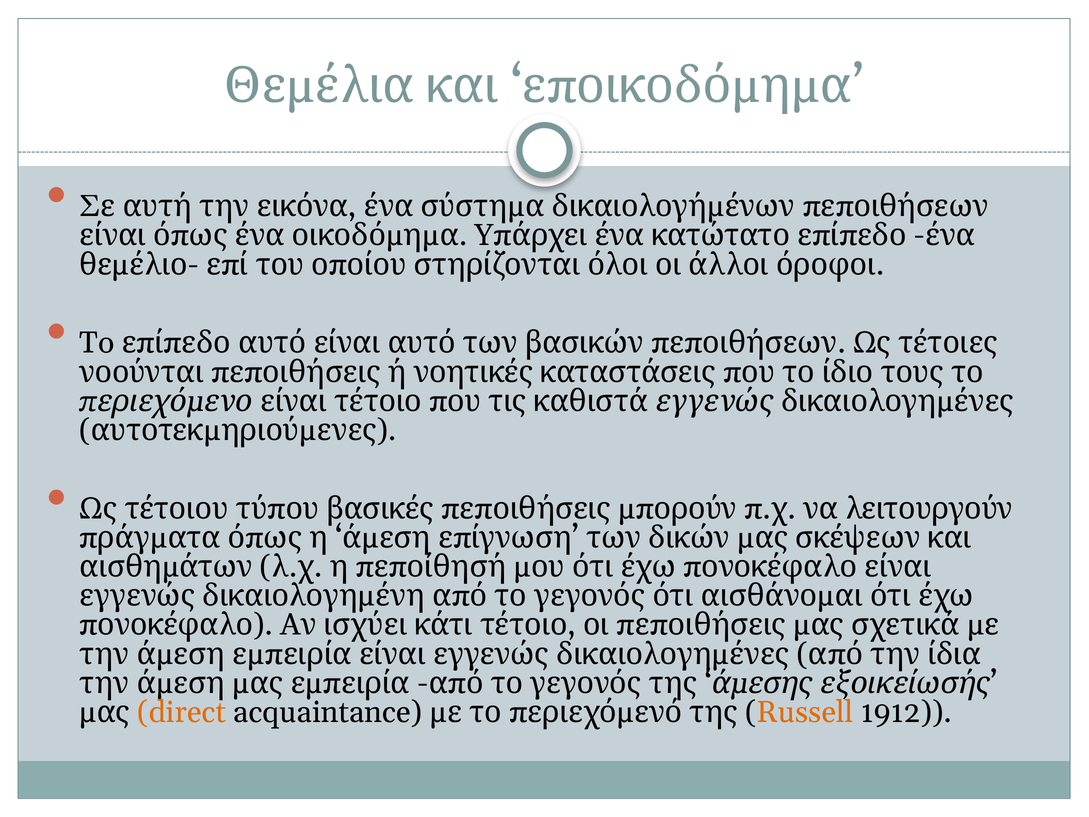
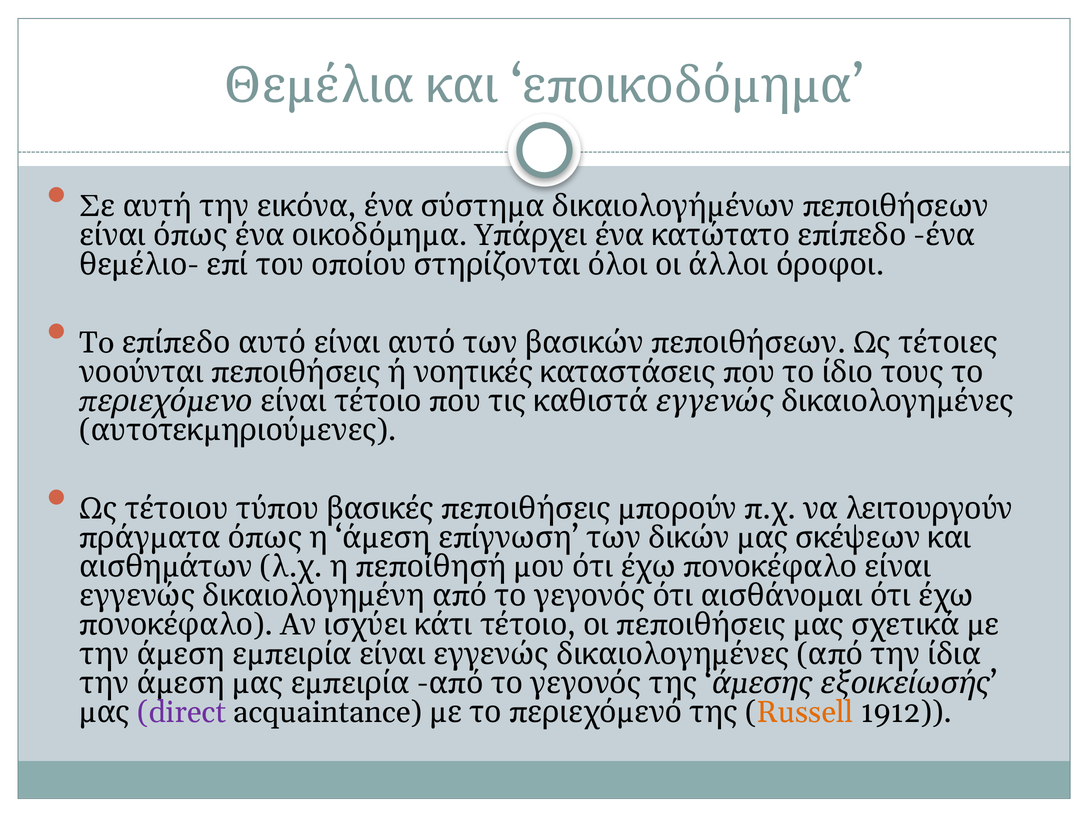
direct colour: orange -> purple (182, 712)
